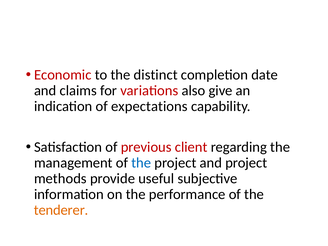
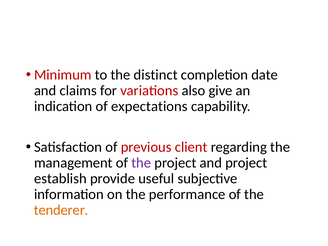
Economic: Economic -> Minimum (63, 75)
the colour: blue -> purple (141, 163)
methods: methods -> establish (60, 179)
